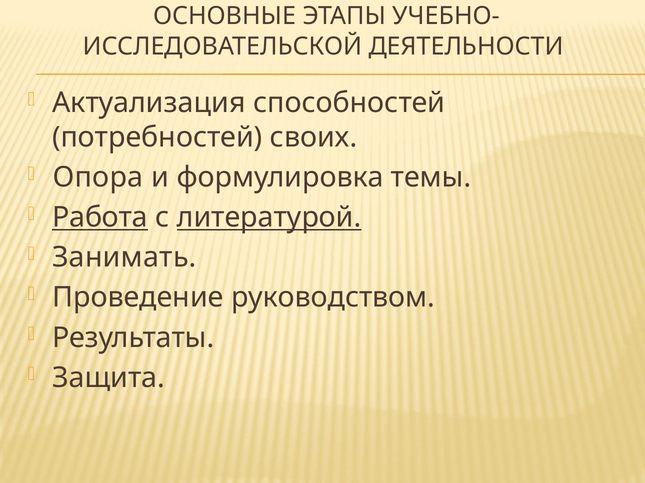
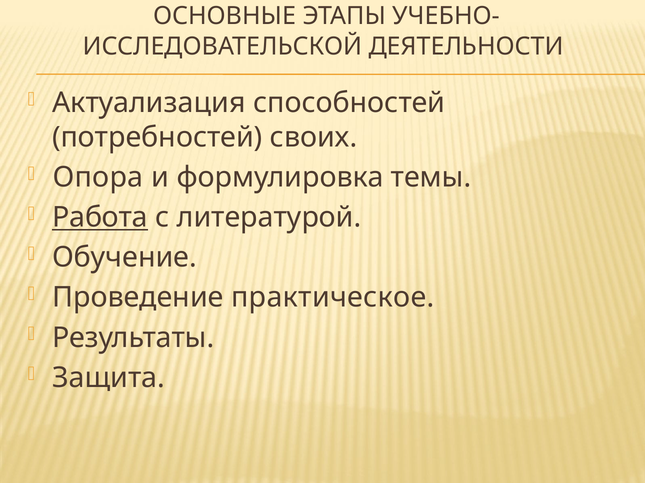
литературой underline: present -> none (269, 218)
Занимать: Занимать -> Обучение (124, 258)
руководством: руководством -> практическое (333, 298)
